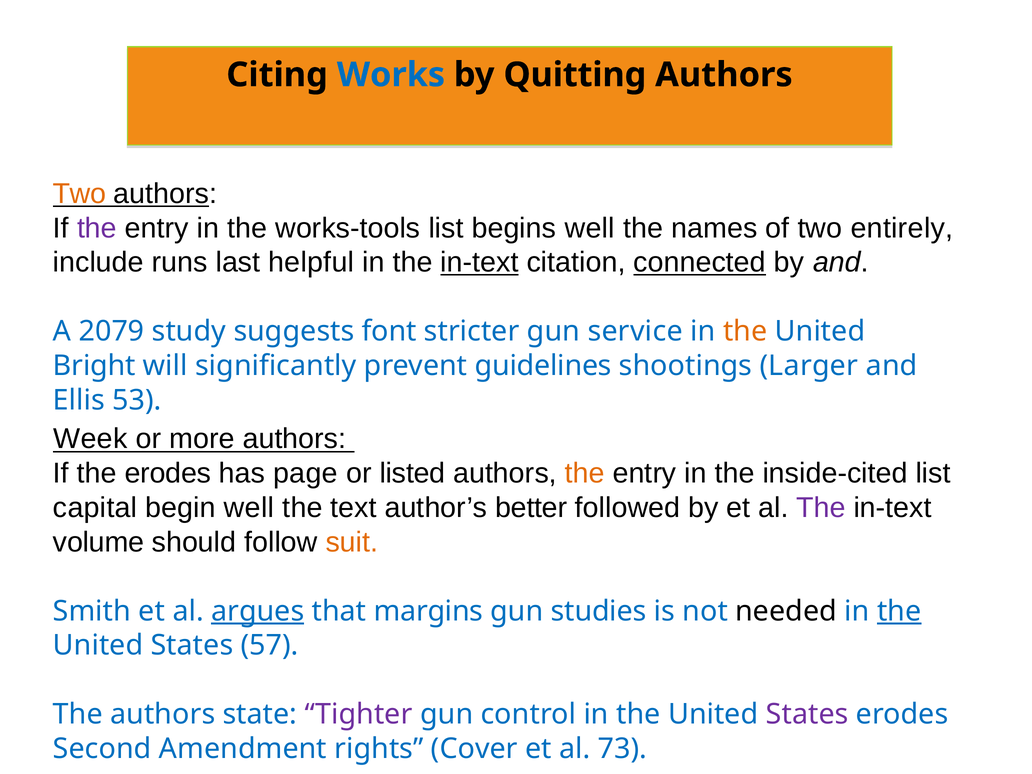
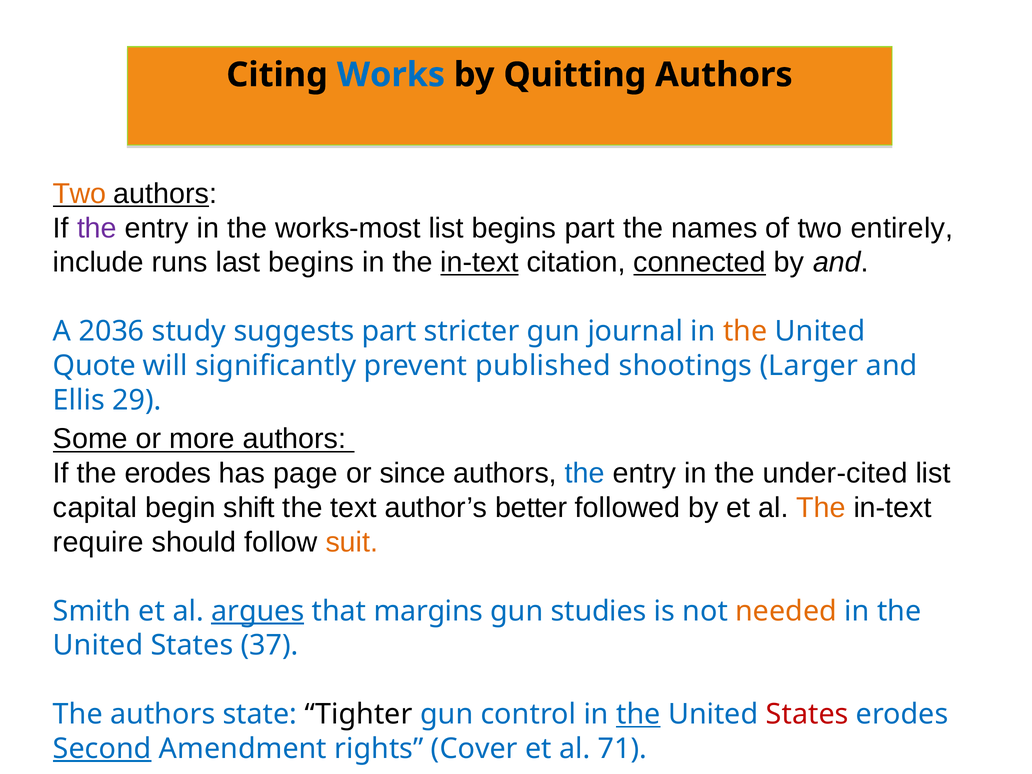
works-tools: works-tools -> works-most (348, 228)
begins well: well -> part (590, 228)
last helpful: helpful -> begins (311, 263)
2079: 2079 -> 2036 (112, 331)
suggests font: font -> part (389, 331)
service: service -> journal (635, 331)
Bright: Bright -> Quote (94, 366)
guidelines: guidelines -> published (543, 366)
53: 53 -> 29 (137, 400)
Week: Week -> Some (90, 439)
listed: listed -> since (413, 473)
the colour: orange -> blue (585, 473)
inside-cited: inside-cited -> under-cited (835, 473)
begin well: well -> shift (249, 508)
The colour: purple -> orange (821, 508)
volume: volume -> require (98, 542)
needed colour: black -> orange (786, 611)
the underline: present -> none (899, 611)
57: 57 -> 37 (270, 645)
Tighter colour: purple -> black (359, 714)
the underline: none -> present (638, 714)
States colour: purple -> red (807, 714)
Second underline: none -> present (102, 749)
73: 73 -> 71 (622, 749)
